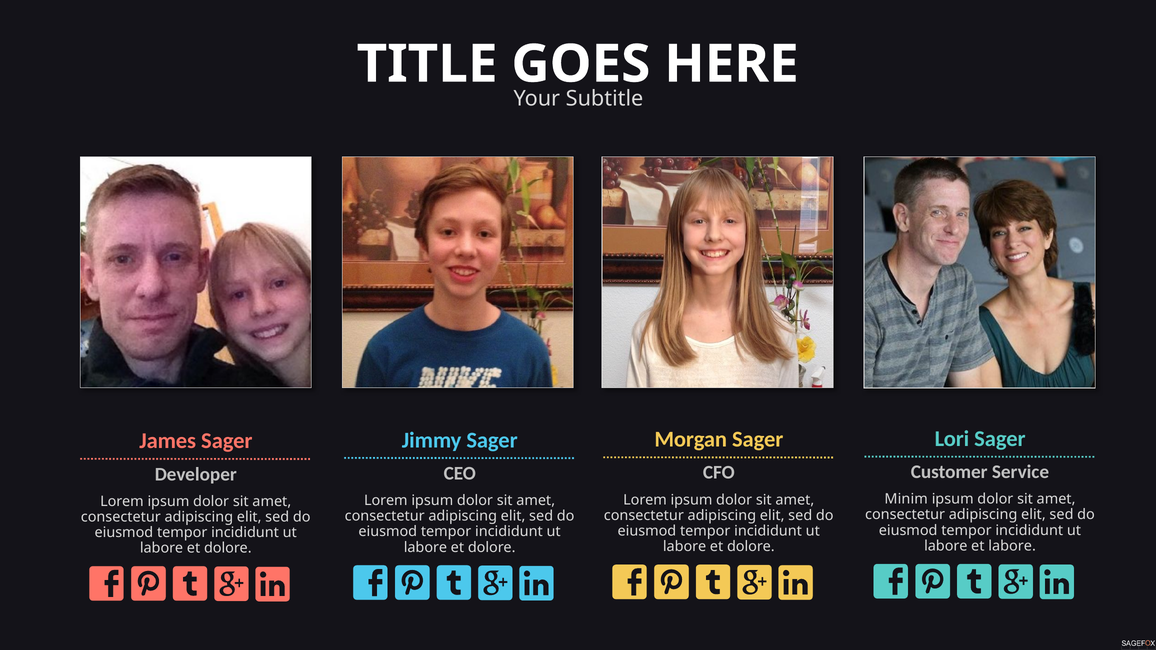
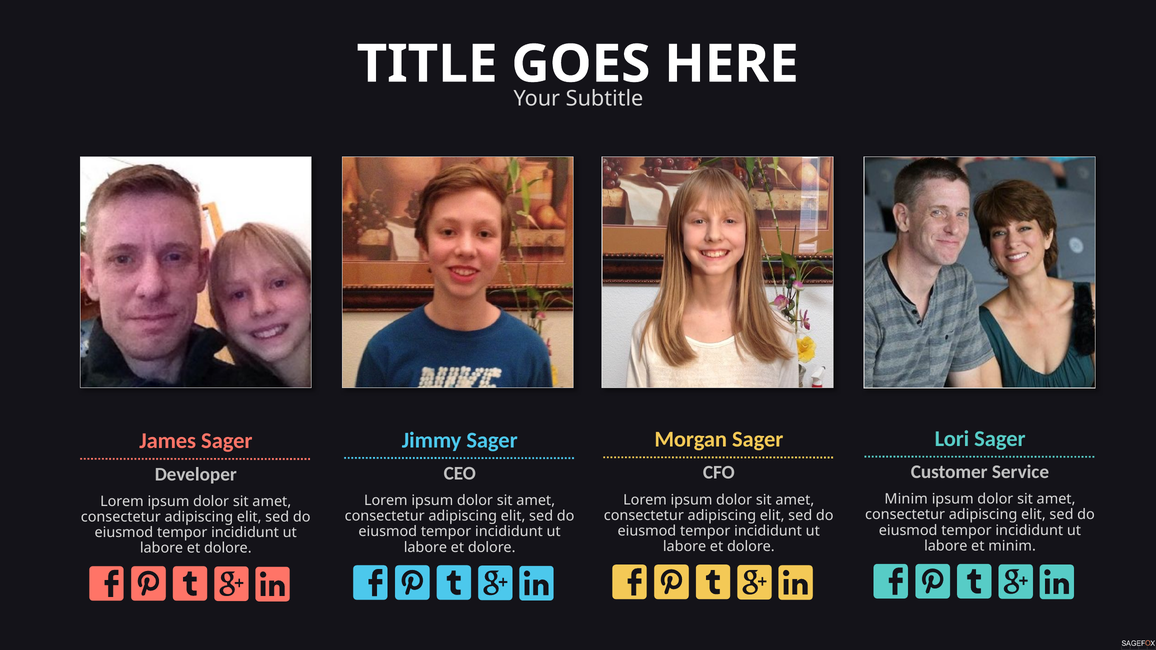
et labore: labore -> minim (1012, 546)
